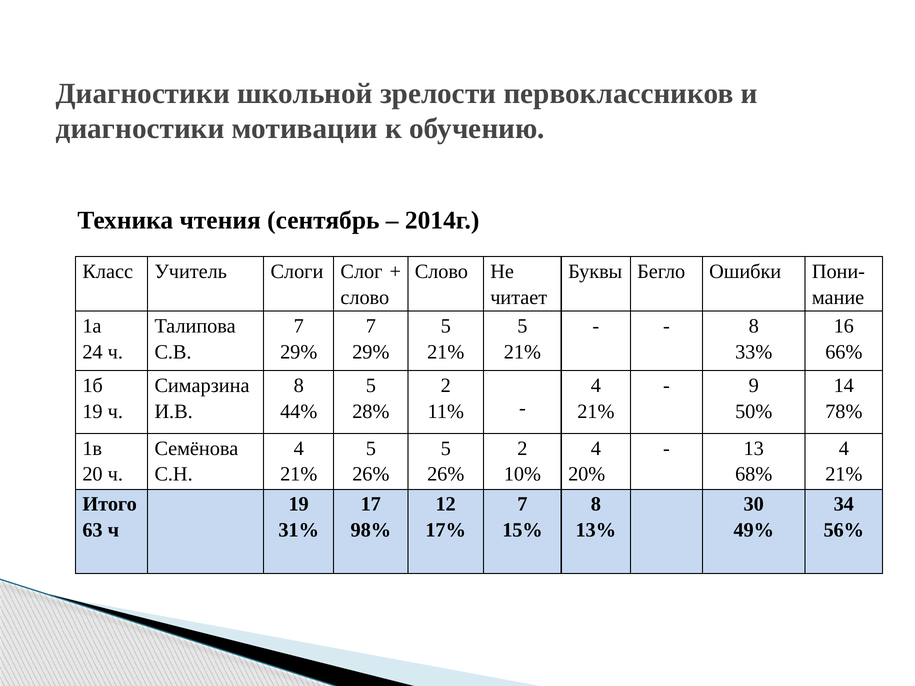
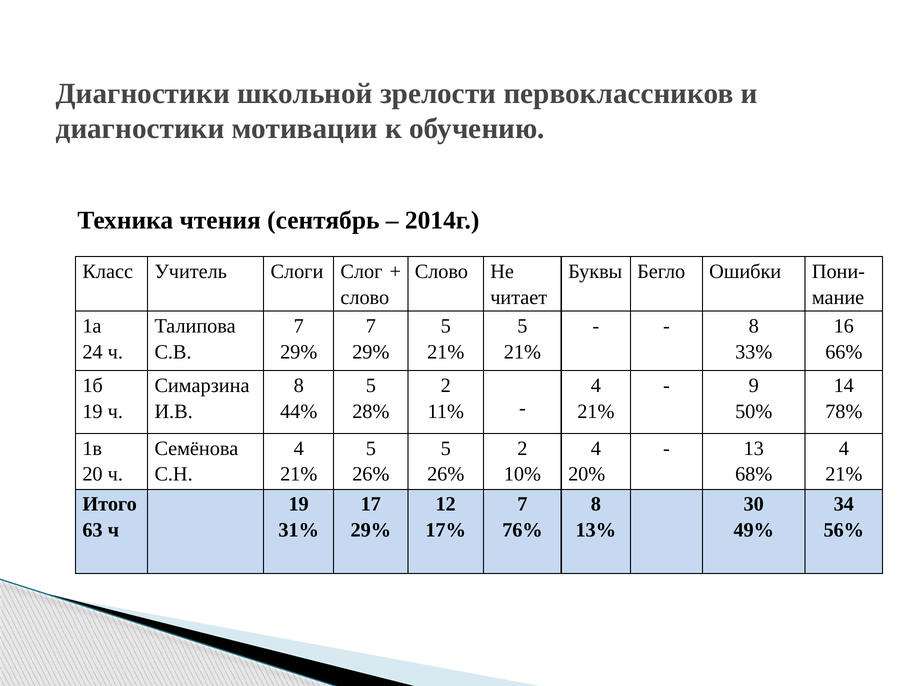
98%: 98% -> 29% (371, 530)
15%: 15% -> 76% (522, 530)
